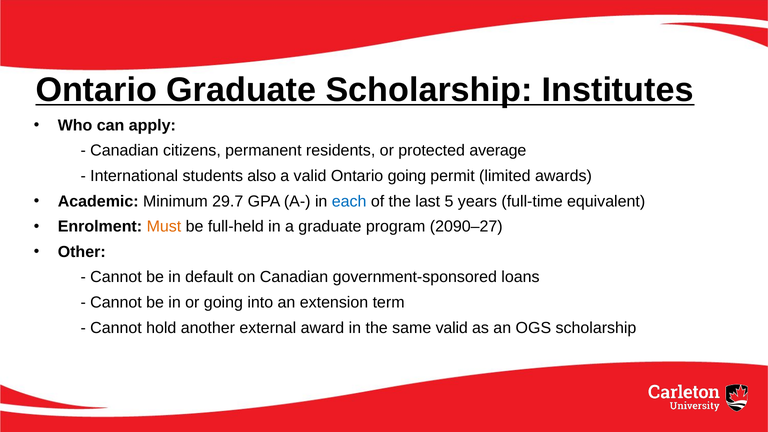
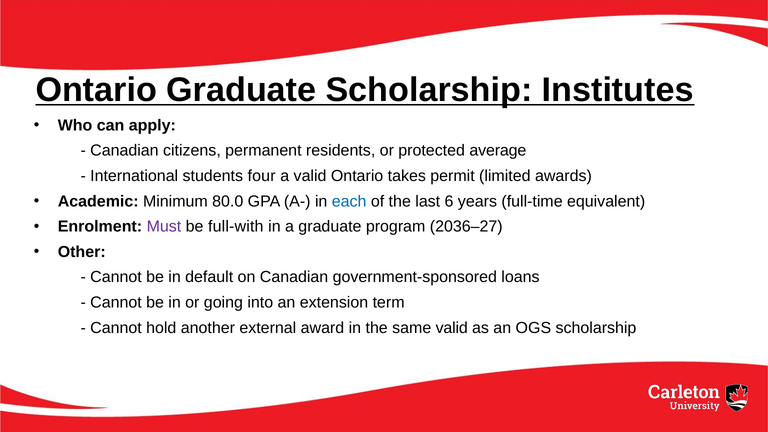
also: also -> four (262, 176)
Ontario going: going -> takes (407, 176)
29.7: 29.7 -> 80.0 (228, 201)
5: 5 -> 6 (449, 201)
Must colour: orange -> purple (164, 227)
full-held: full-held -> full-with (236, 227)
2090–27: 2090–27 -> 2036–27 (466, 227)
